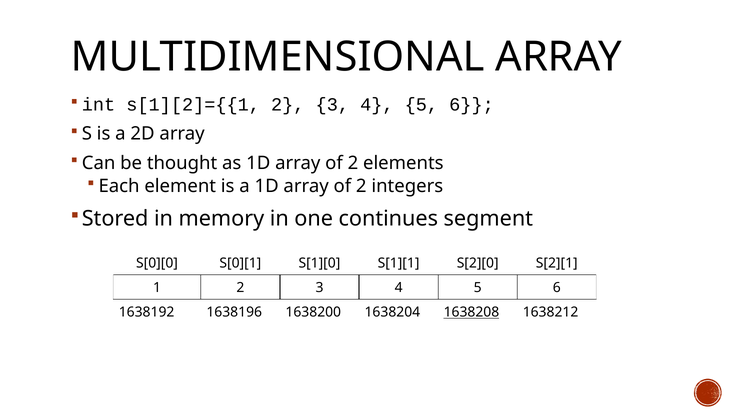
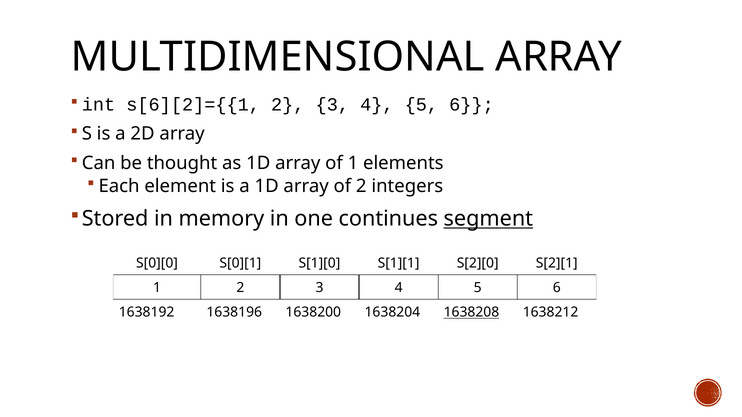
s[1][2]={{1: s[1][2]={{1 -> s[6][2]={{1 (193, 105)
2: 2 -> 1 (353, 163)
segment underline: none -> present (488, 219)
